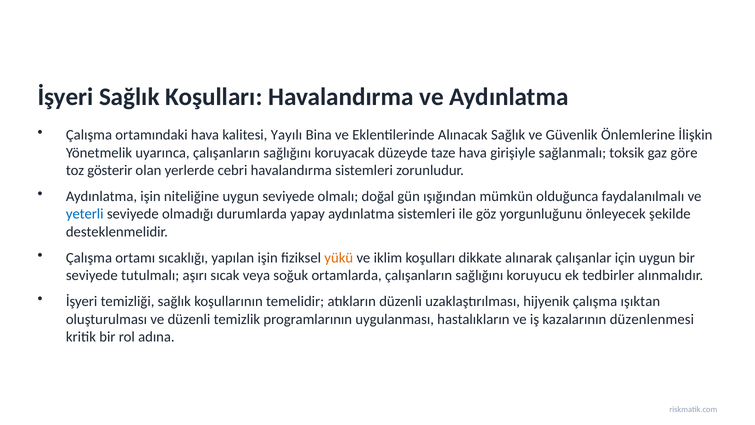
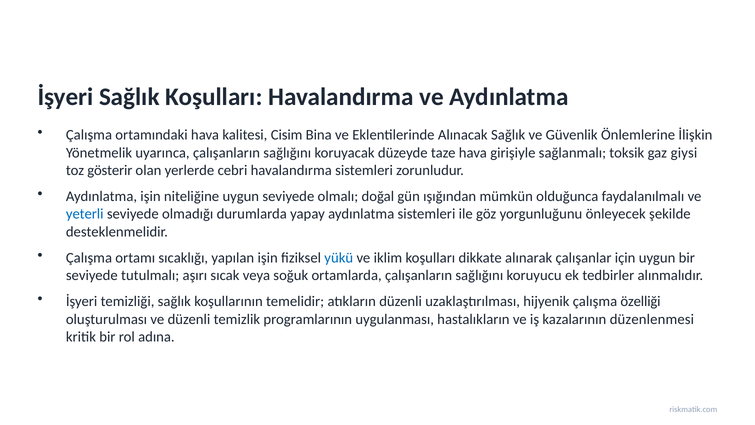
Yayılı: Yayılı -> Cisim (287, 135)
göre: göre -> giysi (684, 153)
yükü colour: orange -> blue (339, 258)
ışıktan: ışıktan -> özelliği (641, 301)
